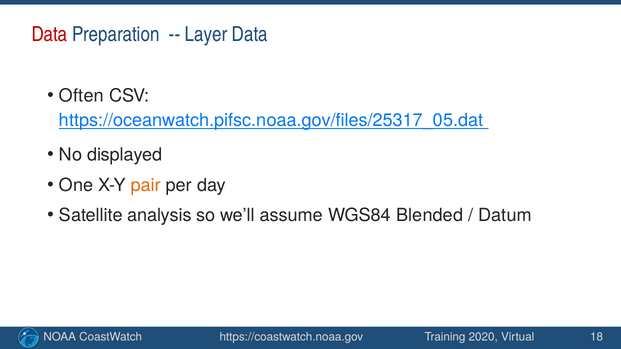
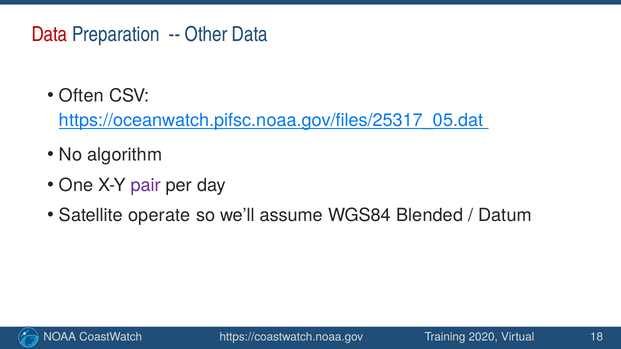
Layer: Layer -> Other (206, 34)
displayed: displayed -> algorithm (125, 155)
pair colour: orange -> purple (146, 185)
analysis: analysis -> operate (159, 216)
